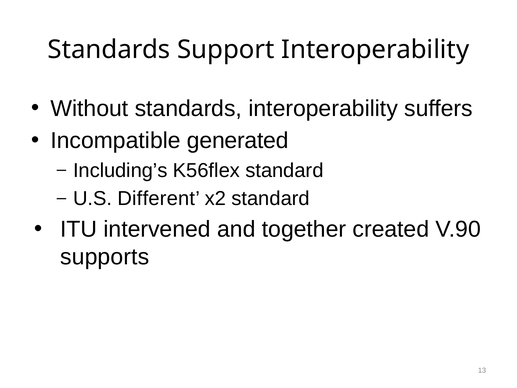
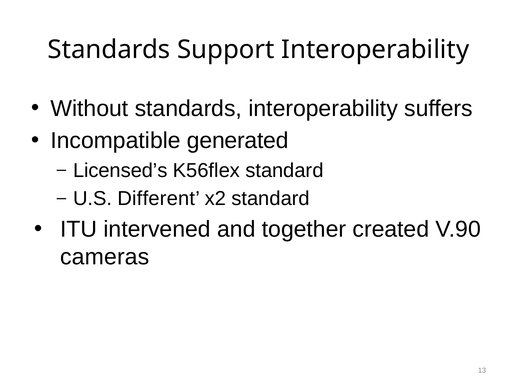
Including’s: Including’s -> Licensed’s (120, 170)
supports: supports -> cameras (105, 257)
